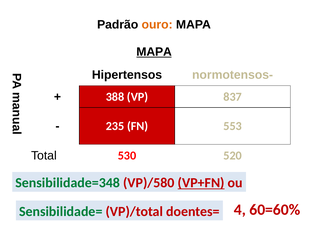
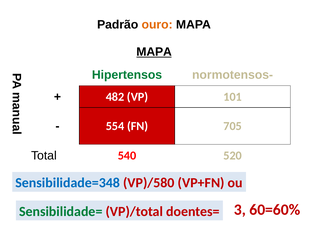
Hipertensos colour: black -> green (127, 75)
388: 388 -> 482 (115, 97)
837: 837 -> 101 (233, 97)
235: 235 -> 554 (115, 126)
553: 553 -> 705 (233, 126)
530: 530 -> 540 (127, 155)
Sensibilidade=348 colour: green -> blue (68, 183)
VP+FN underline: present -> none (201, 183)
4: 4 -> 3 (240, 209)
